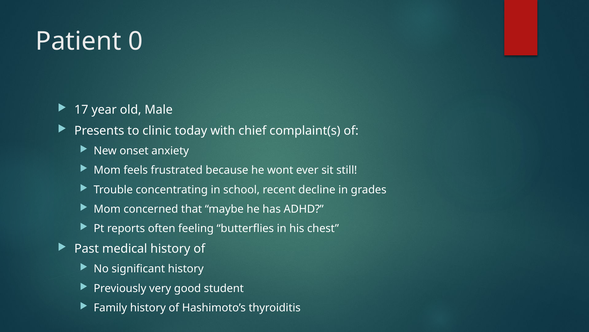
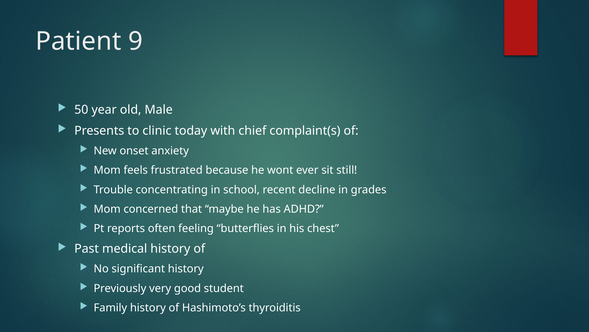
0: 0 -> 9 (135, 41)
17: 17 -> 50 (81, 110)
